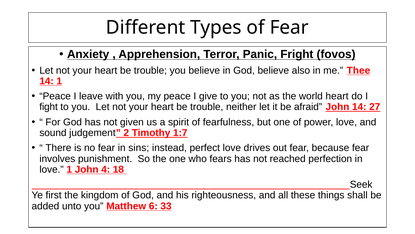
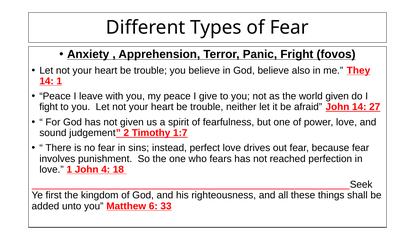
Thee: Thee -> They (358, 70)
world heart: heart -> given (337, 96)
